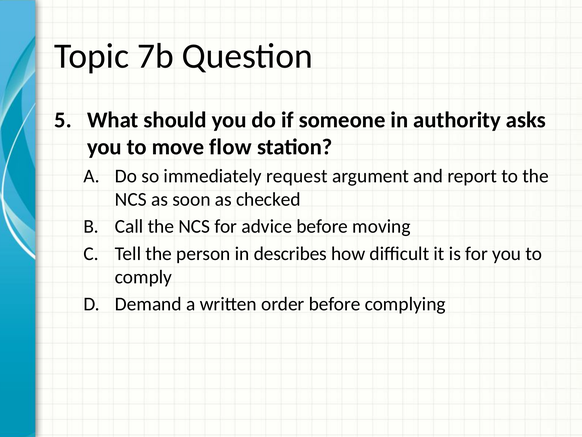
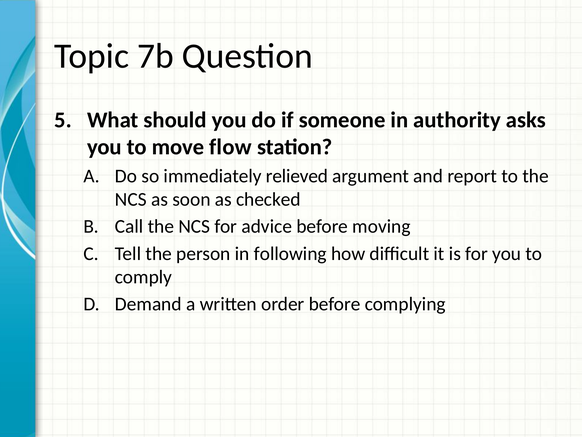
request: request -> relieved (297, 176)
describes: describes -> following (290, 253)
